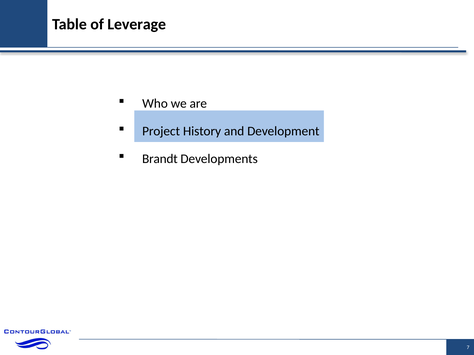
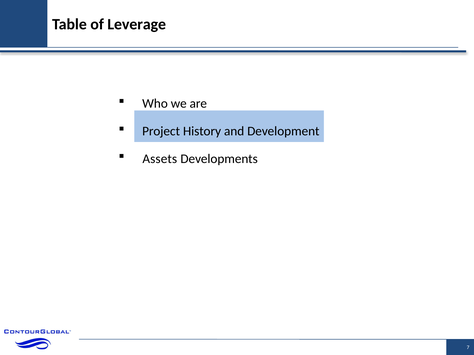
Brandt: Brandt -> Assets (160, 159)
